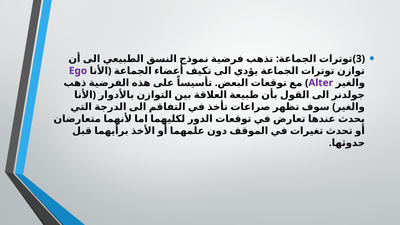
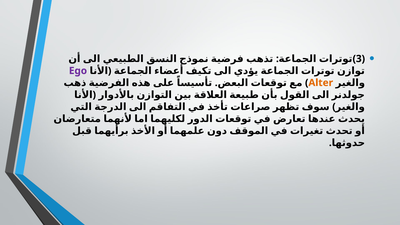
Alter colour: purple -> orange (321, 83)
